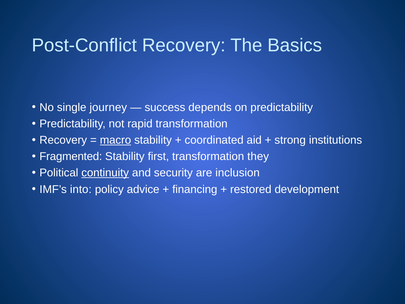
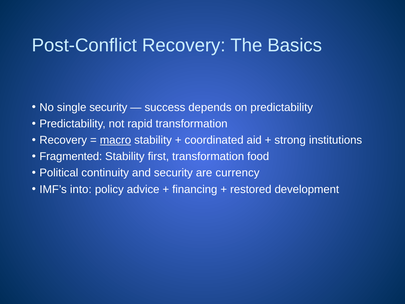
single journey: journey -> security (108, 107)
they: they -> food (258, 156)
continuity underline: present -> none (105, 173)
inclusion: inclusion -> currency (238, 173)
